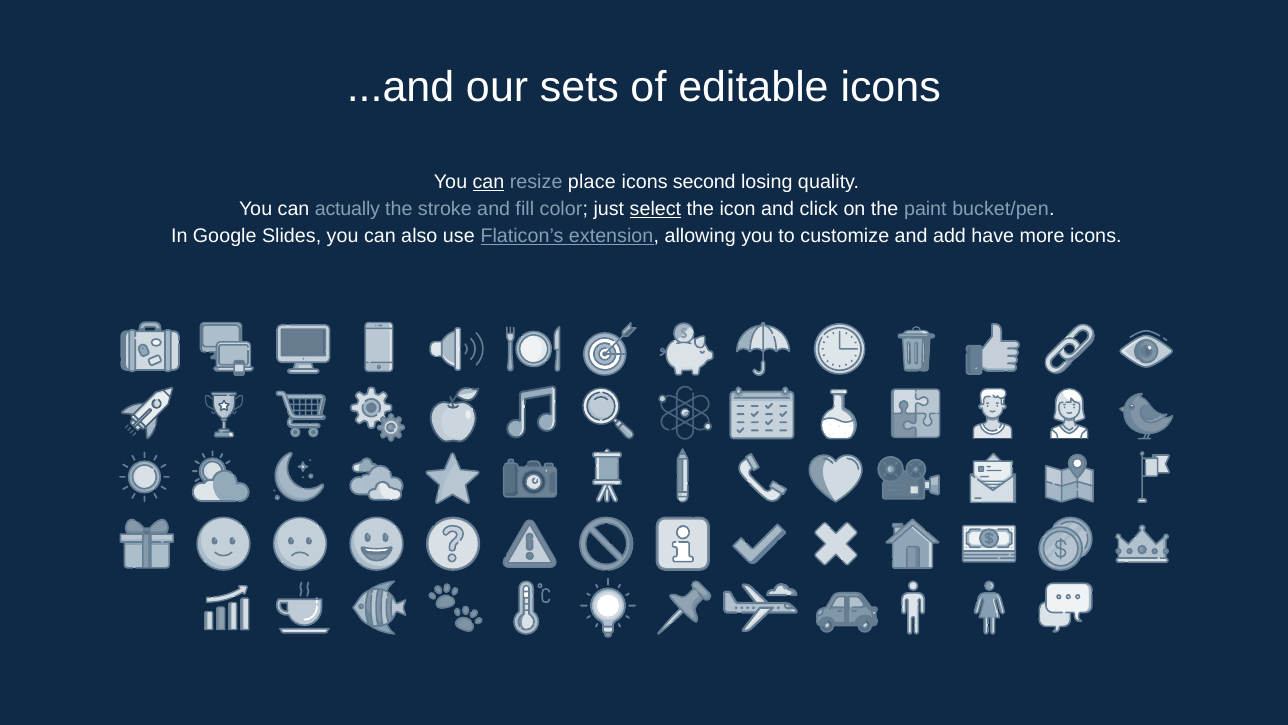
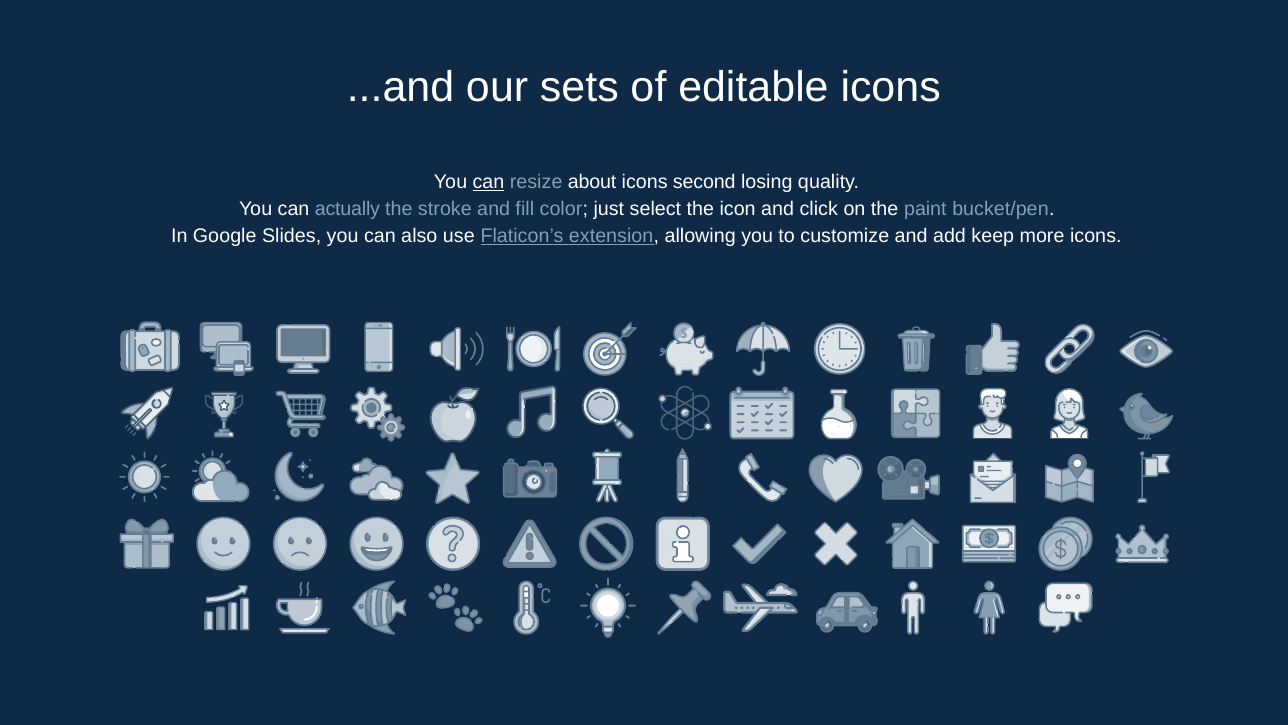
place: place -> about (592, 182)
select underline: present -> none (655, 209)
have: have -> keep (993, 236)
